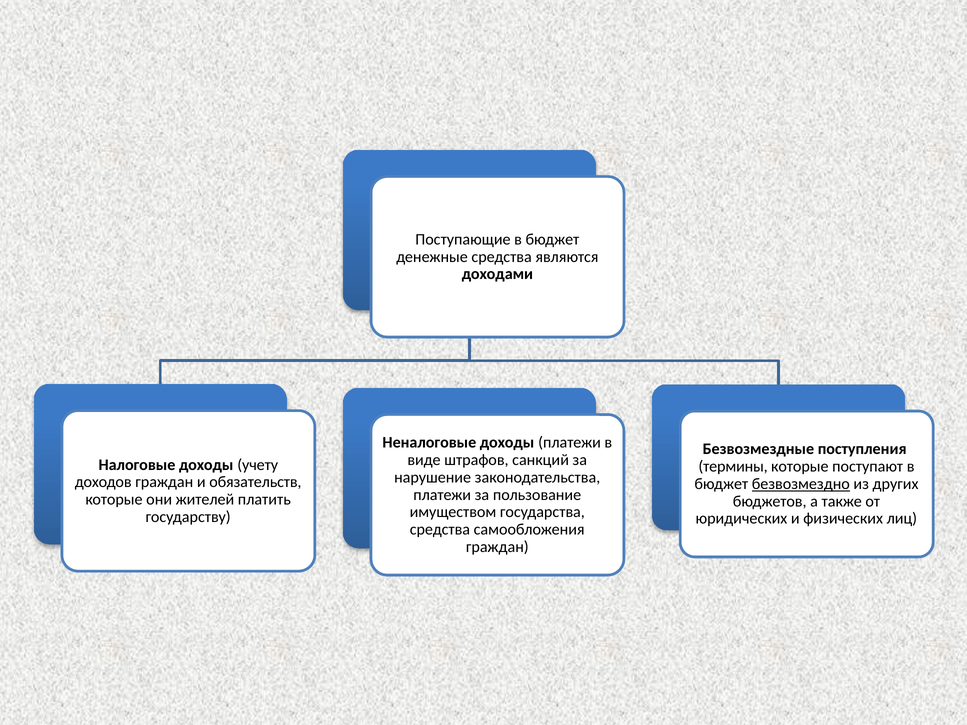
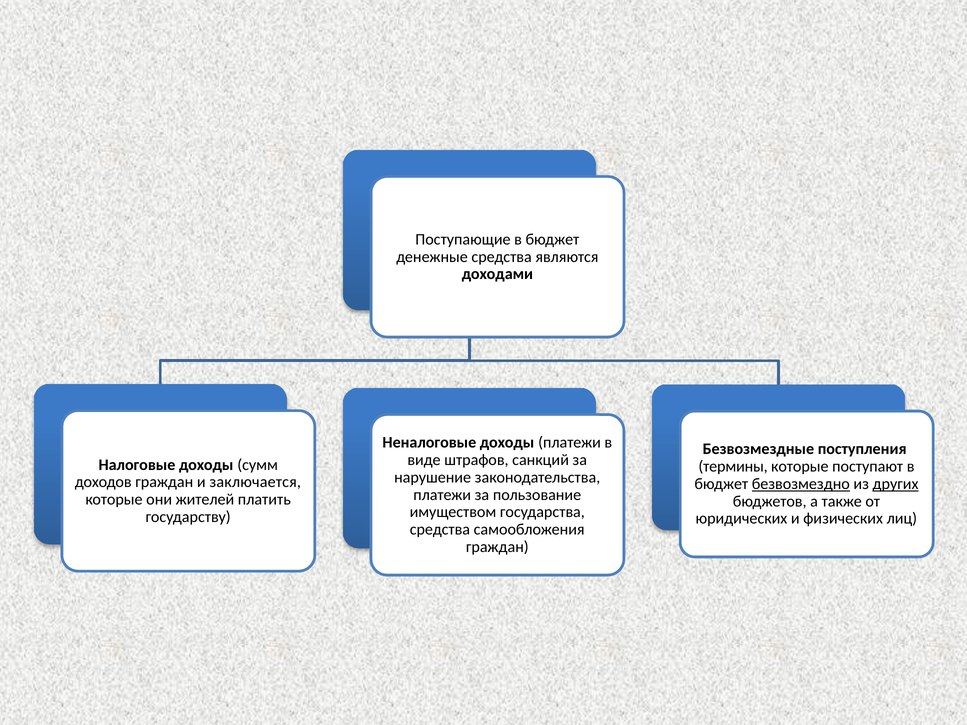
учету: учету -> сумм (258, 465)
обязательств: обязательств -> заключается (255, 482)
других underline: none -> present (896, 484)
